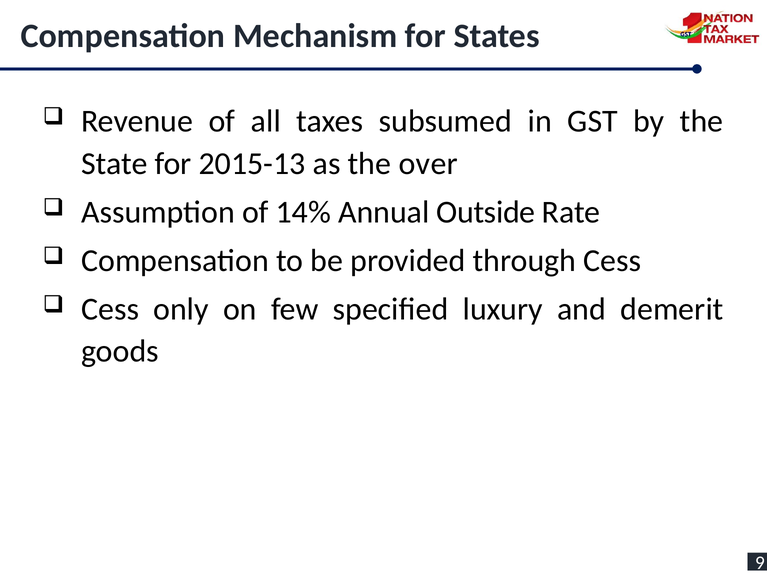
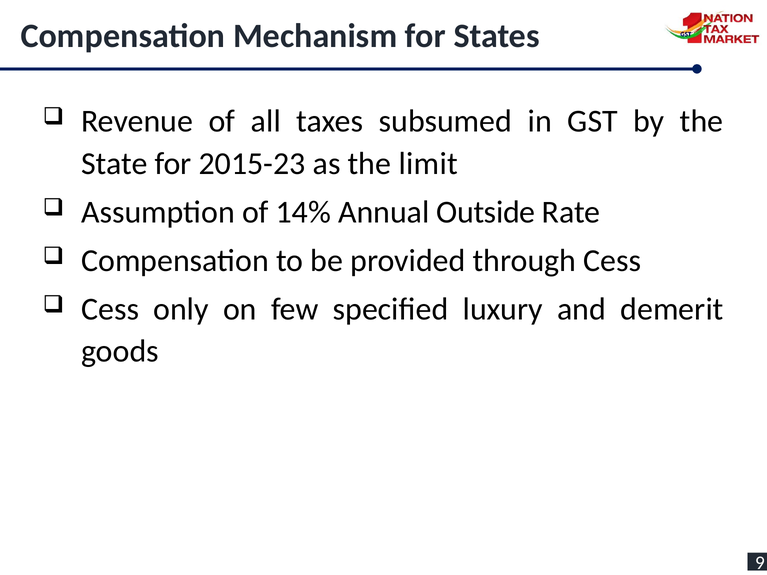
2015-13: 2015-13 -> 2015-23 (252, 164)
over: over -> limit (428, 164)
